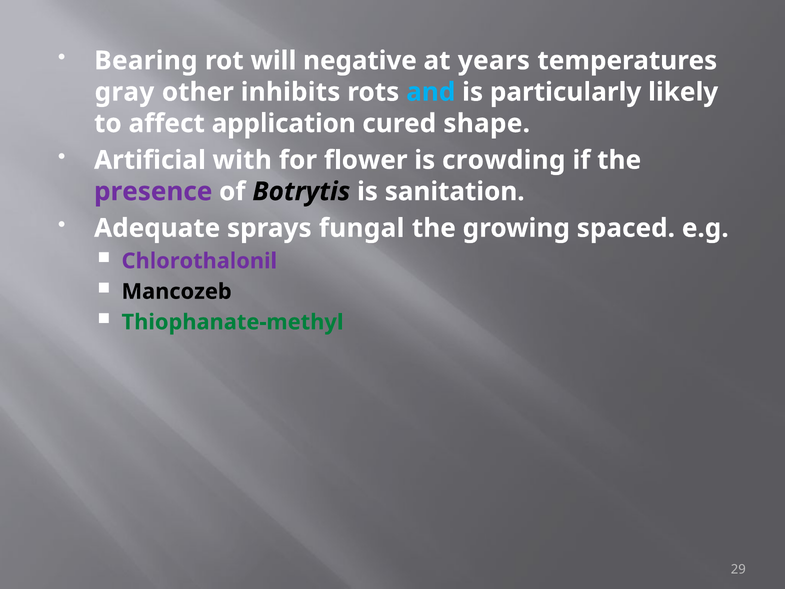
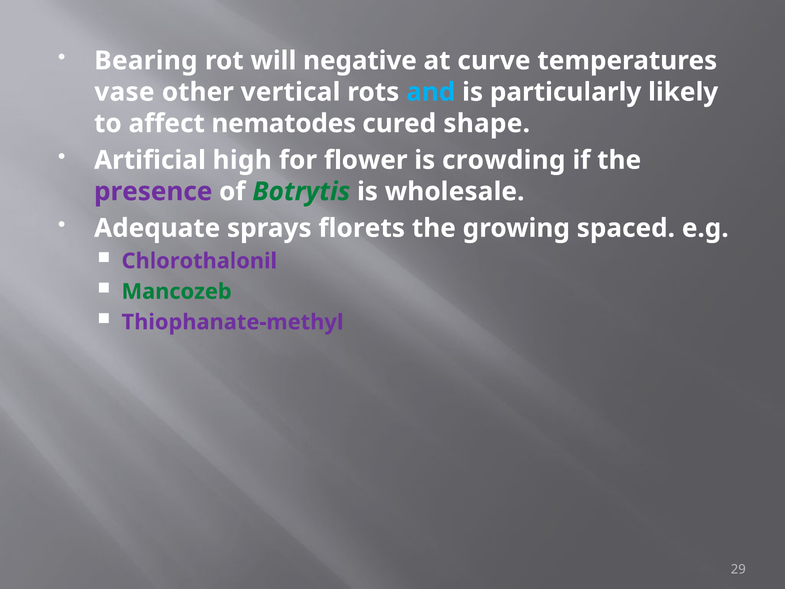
years: years -> curve (494, 61)
gray: gray -> vase (124, 92)
inhibits: inhibits -> vertical (291, 92)
application: application -> nematodes (284, 123)
with: with -> high (242, 160)
Botrytis colour: black -> green (301, 191)
sanitation: sanitation -> wholesale (455, 191)
fungal: fungal -> florets (362, 228)
Mancozeb colour: black -> green (177, 291)
Thiophanate-methyl colour: green -> purple (232, 322)
